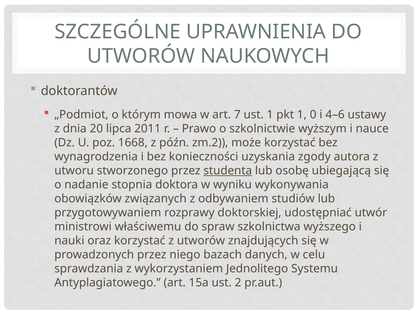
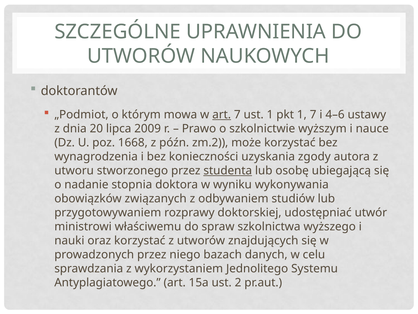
art underline: none -> present (222, 115)
1 0: 0 -> 7 (313, 115)
2011: 2011 -> 2009 (148, 129)
